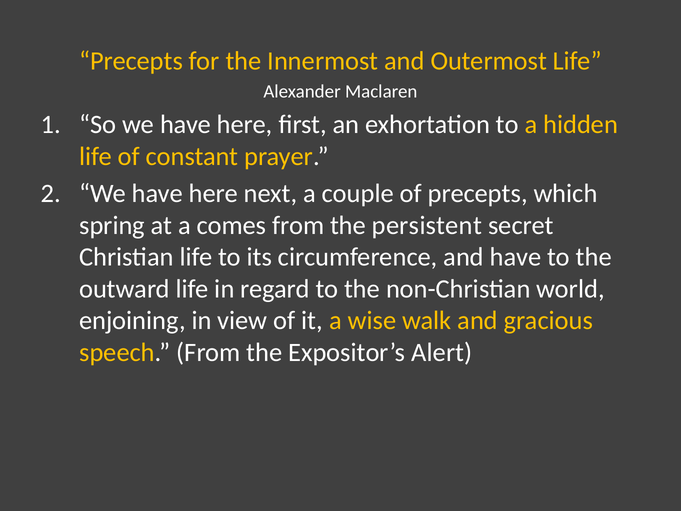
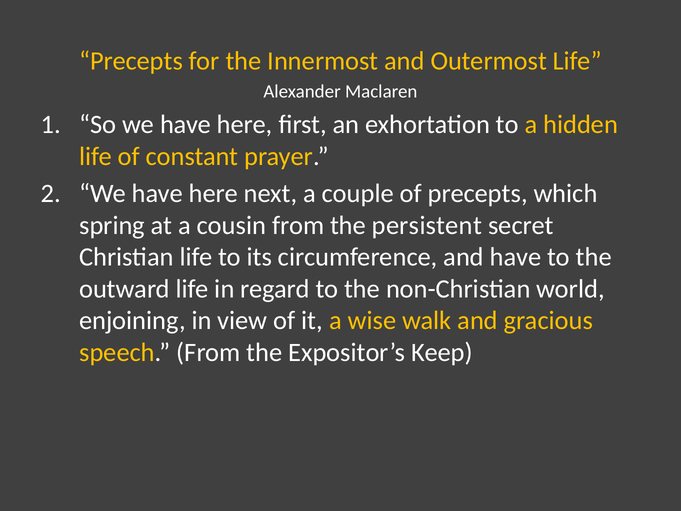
comes: comes -> cousin (232, 225)
Alert: Alert -> Keep (442, 352)
